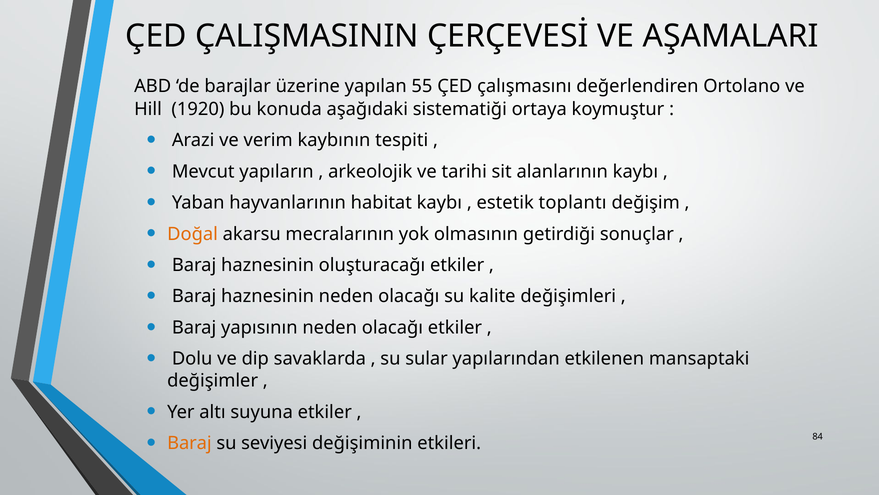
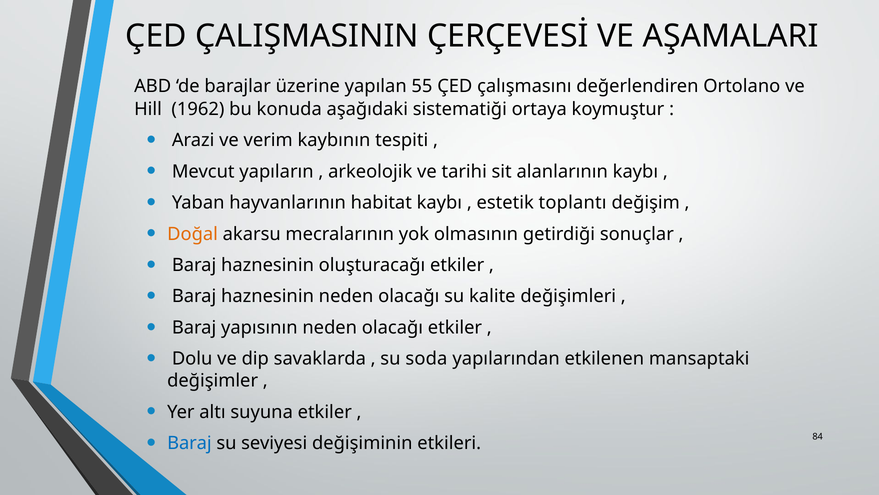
1920: 1920 -> 1962 (198, 109)
sular: sular -> soda (426, 358)
Baraj colour: orange -> blue (189, 443)
